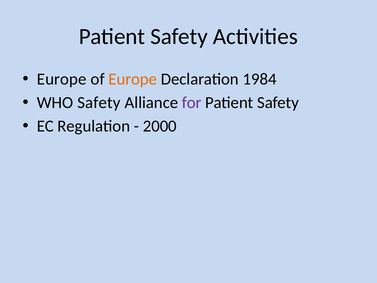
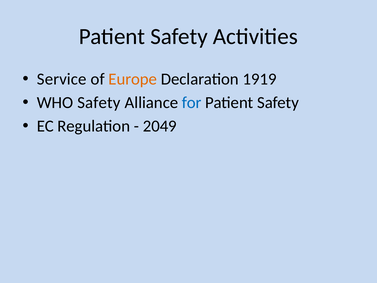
Europe: Europe -> Service (62, 79)
1984: 1984 -> 1919 (260, 79)
for colour: purple -> blue (192, 103)
2000: 2000 -> 2049 (160, 126)
